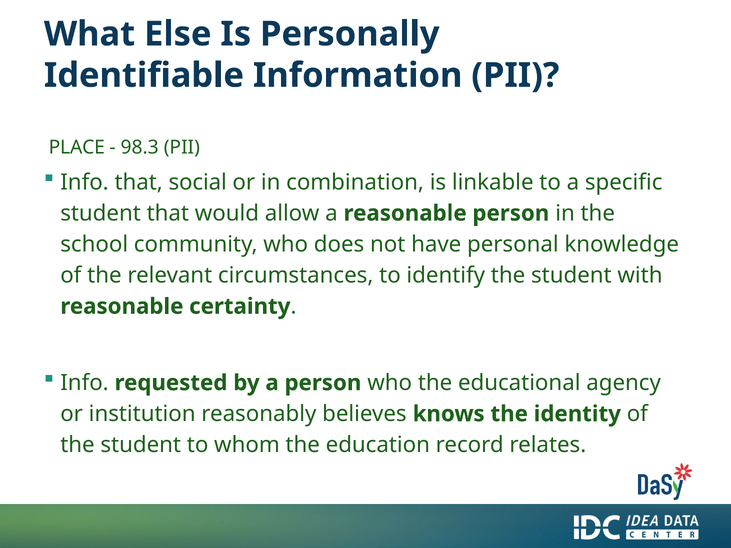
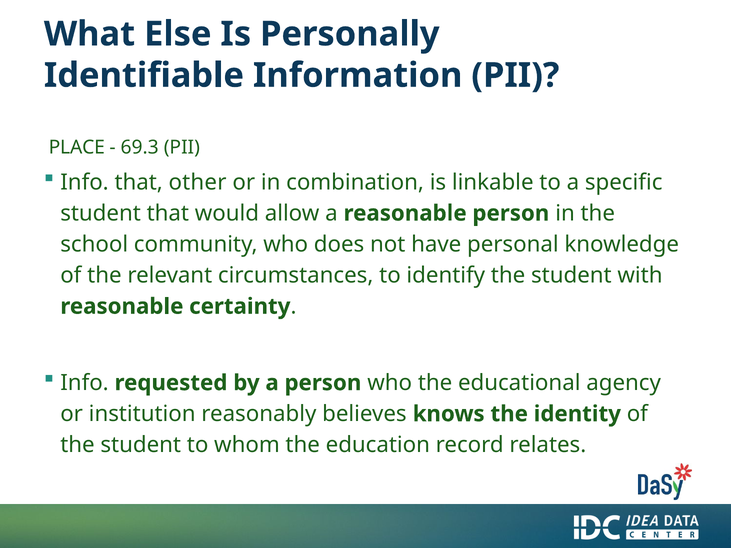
98.3: 98.3 -> 69.3 (140, 147)
social: social -> other (198, 182)
